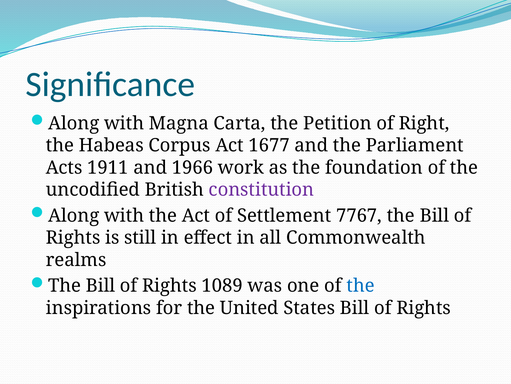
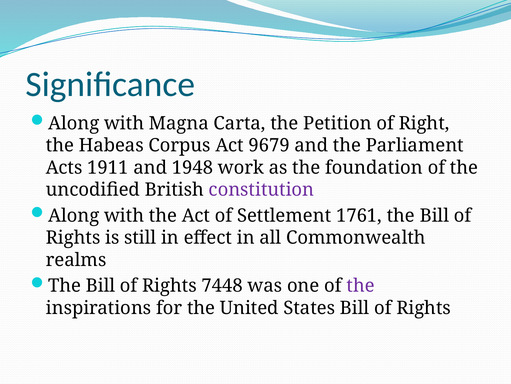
1677: 1677 -> 9679 (269, 145)
1966: 1966 -> 1948 (192, 167)
7767: 7767 -> 1761 (359, 215)
1089: 1089 -> 7448 (222, 285)
the colour: blue -> purple (361, 285)
